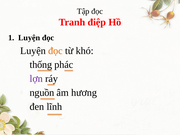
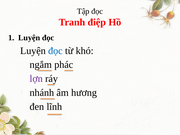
đọc colour: orange -> blue (55, 51)
thống: thống -> ngắm (41, 65)
nguồn: nguồn -> nhánh (42, 93)
